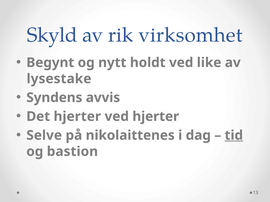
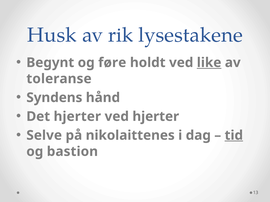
Skyld: Skyld -> Husk (52, 35)
virksomhet: virksomhet -> lysestakene (191, 35)
nytt: nytt -> føre (112, 63)
like underline: none -> present (209, 63)
lysestake: lysestake -> toleranse (59, 79)
avvis: avvis -> hånd (103, 98)
